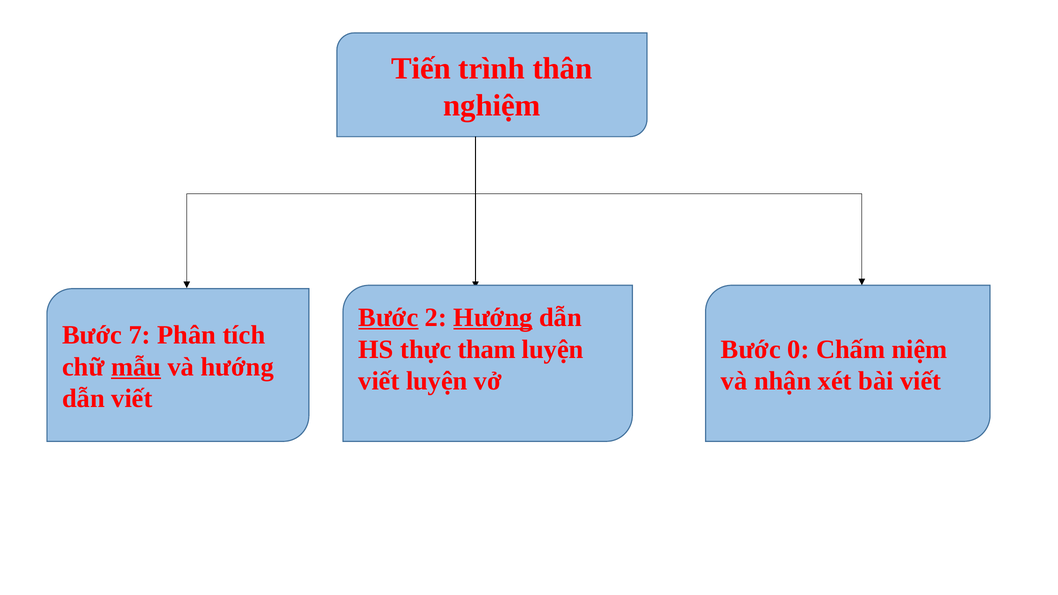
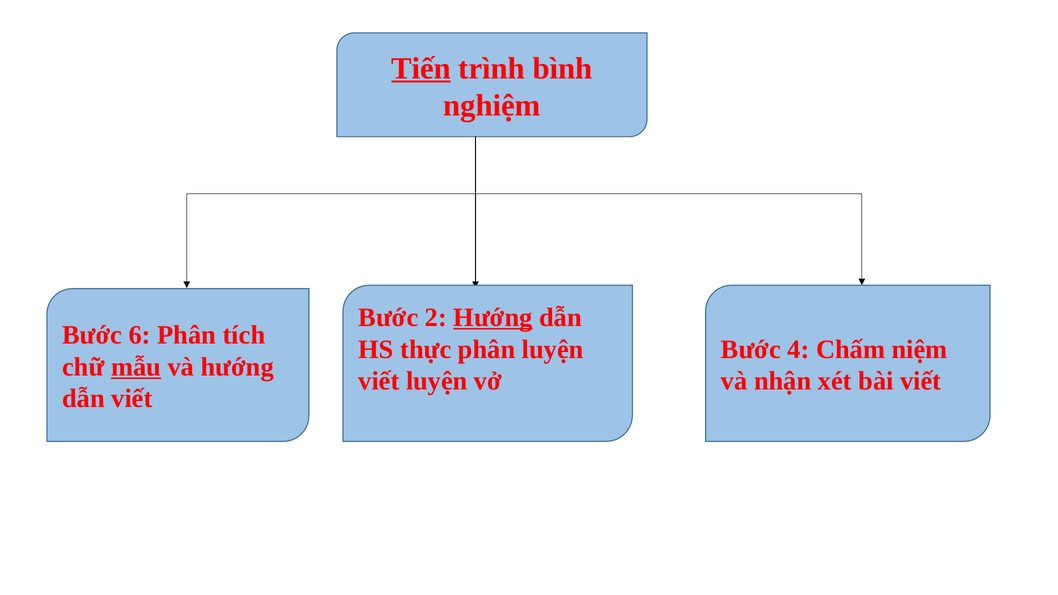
Tiến underline: none -> present (421, 68)
thân: thân -> bình (563, 68)
Bước underline: present -> none (388, 318)
7: 7 -> 6 (140, 335)
thực tham: tham -> phân (487, 349)
0: 0 -> 4 (798, 349)
